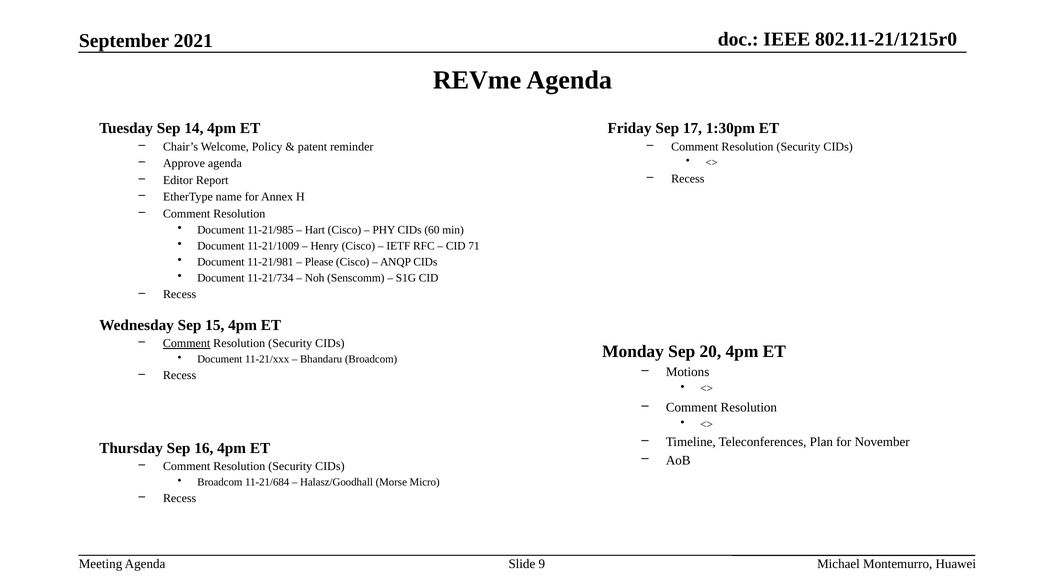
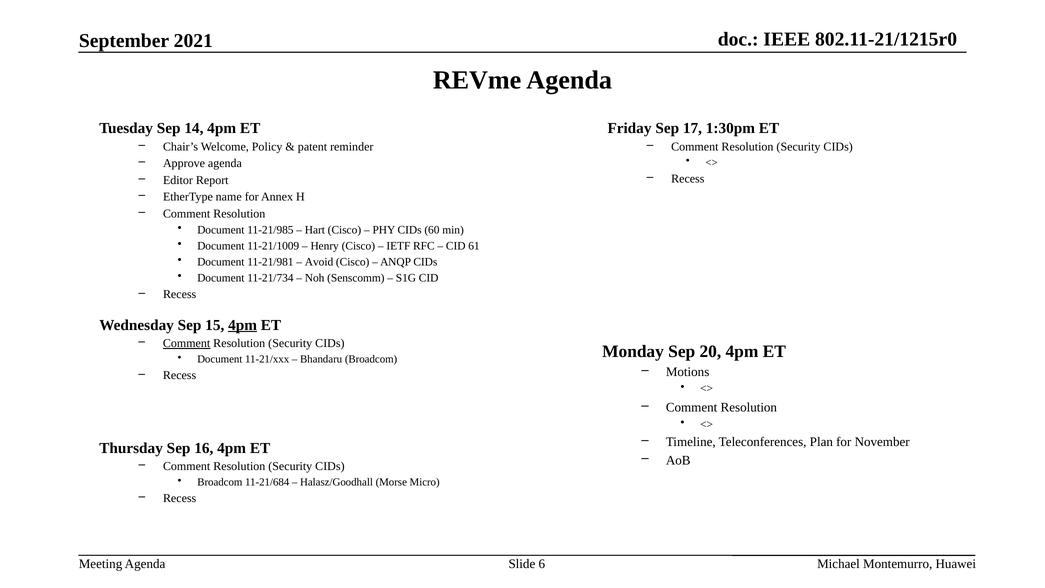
71: 71 -> 61 (474, 246)
Please: Please -> Avoid (319, 262)
4pm underline: none -> present (243, 325)
9: 9 -> 6 (542, 564)
